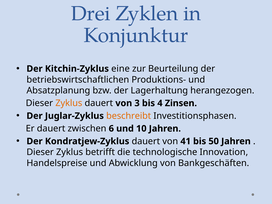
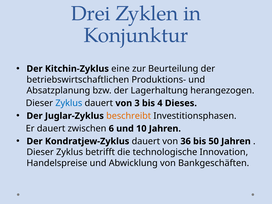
Zyklus colour: orange -> blue (69, 103)
Zinsen: Zinsen -> Dieses (181, 103)
41: 41 -> 36 (186, 141)
